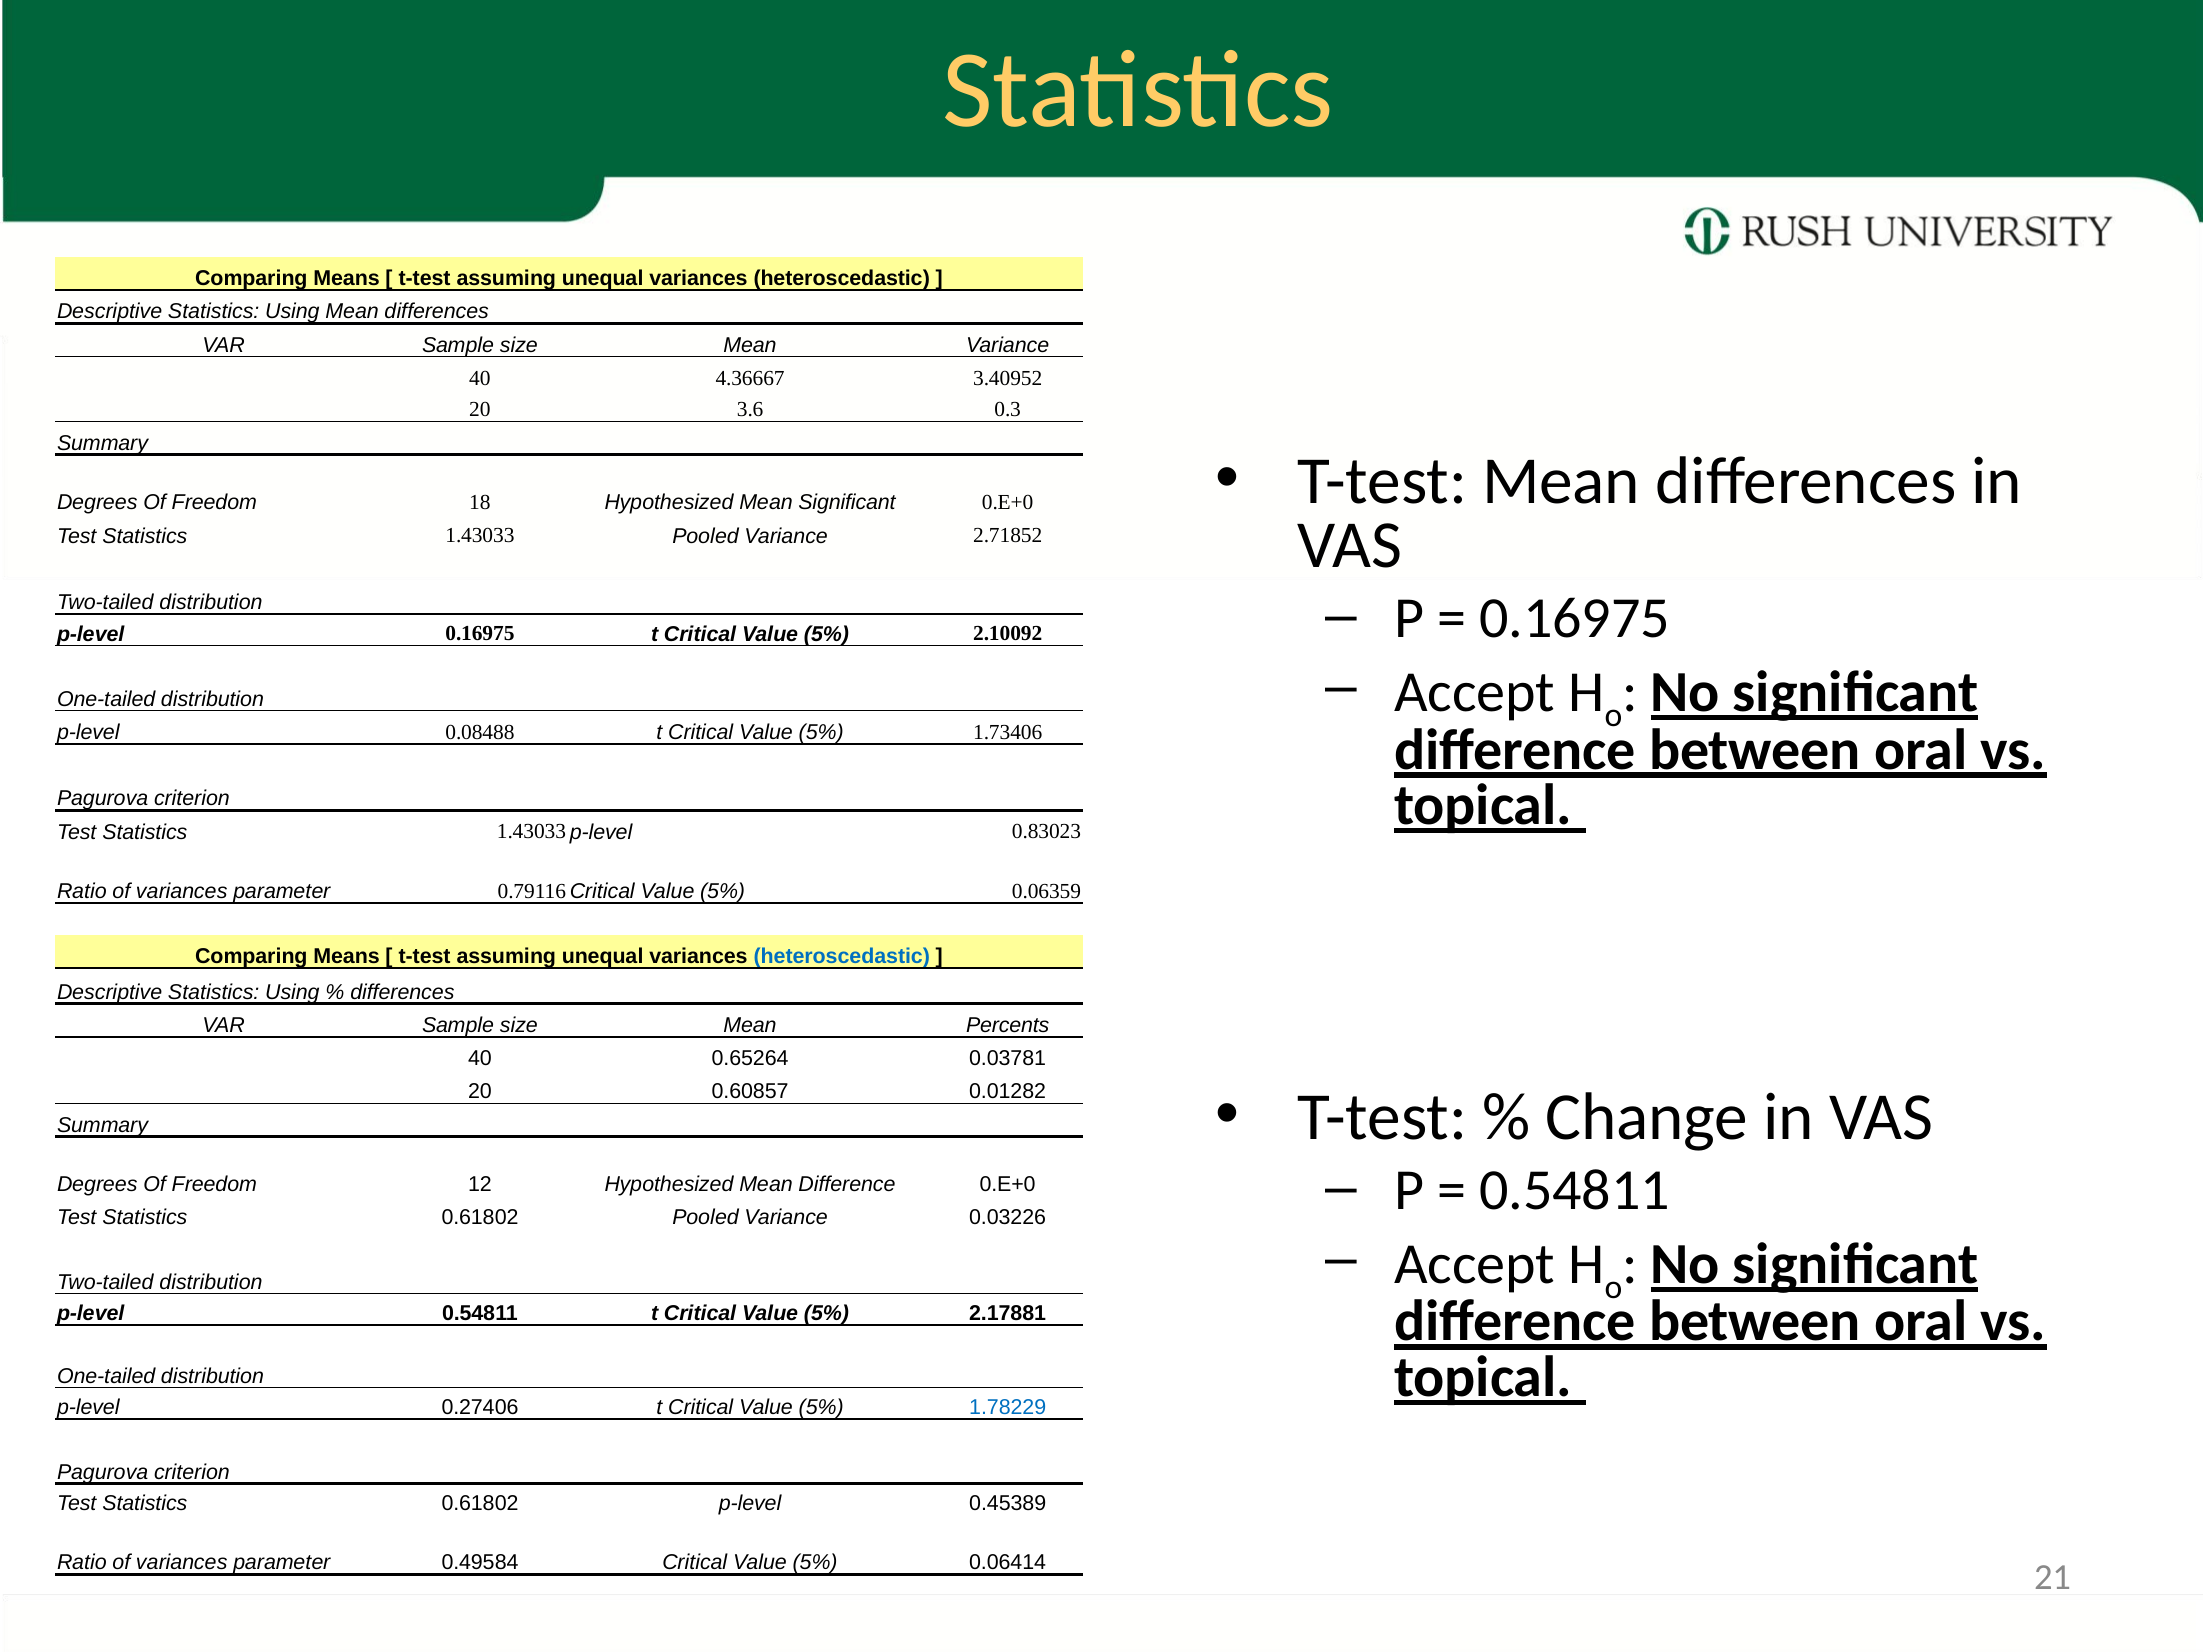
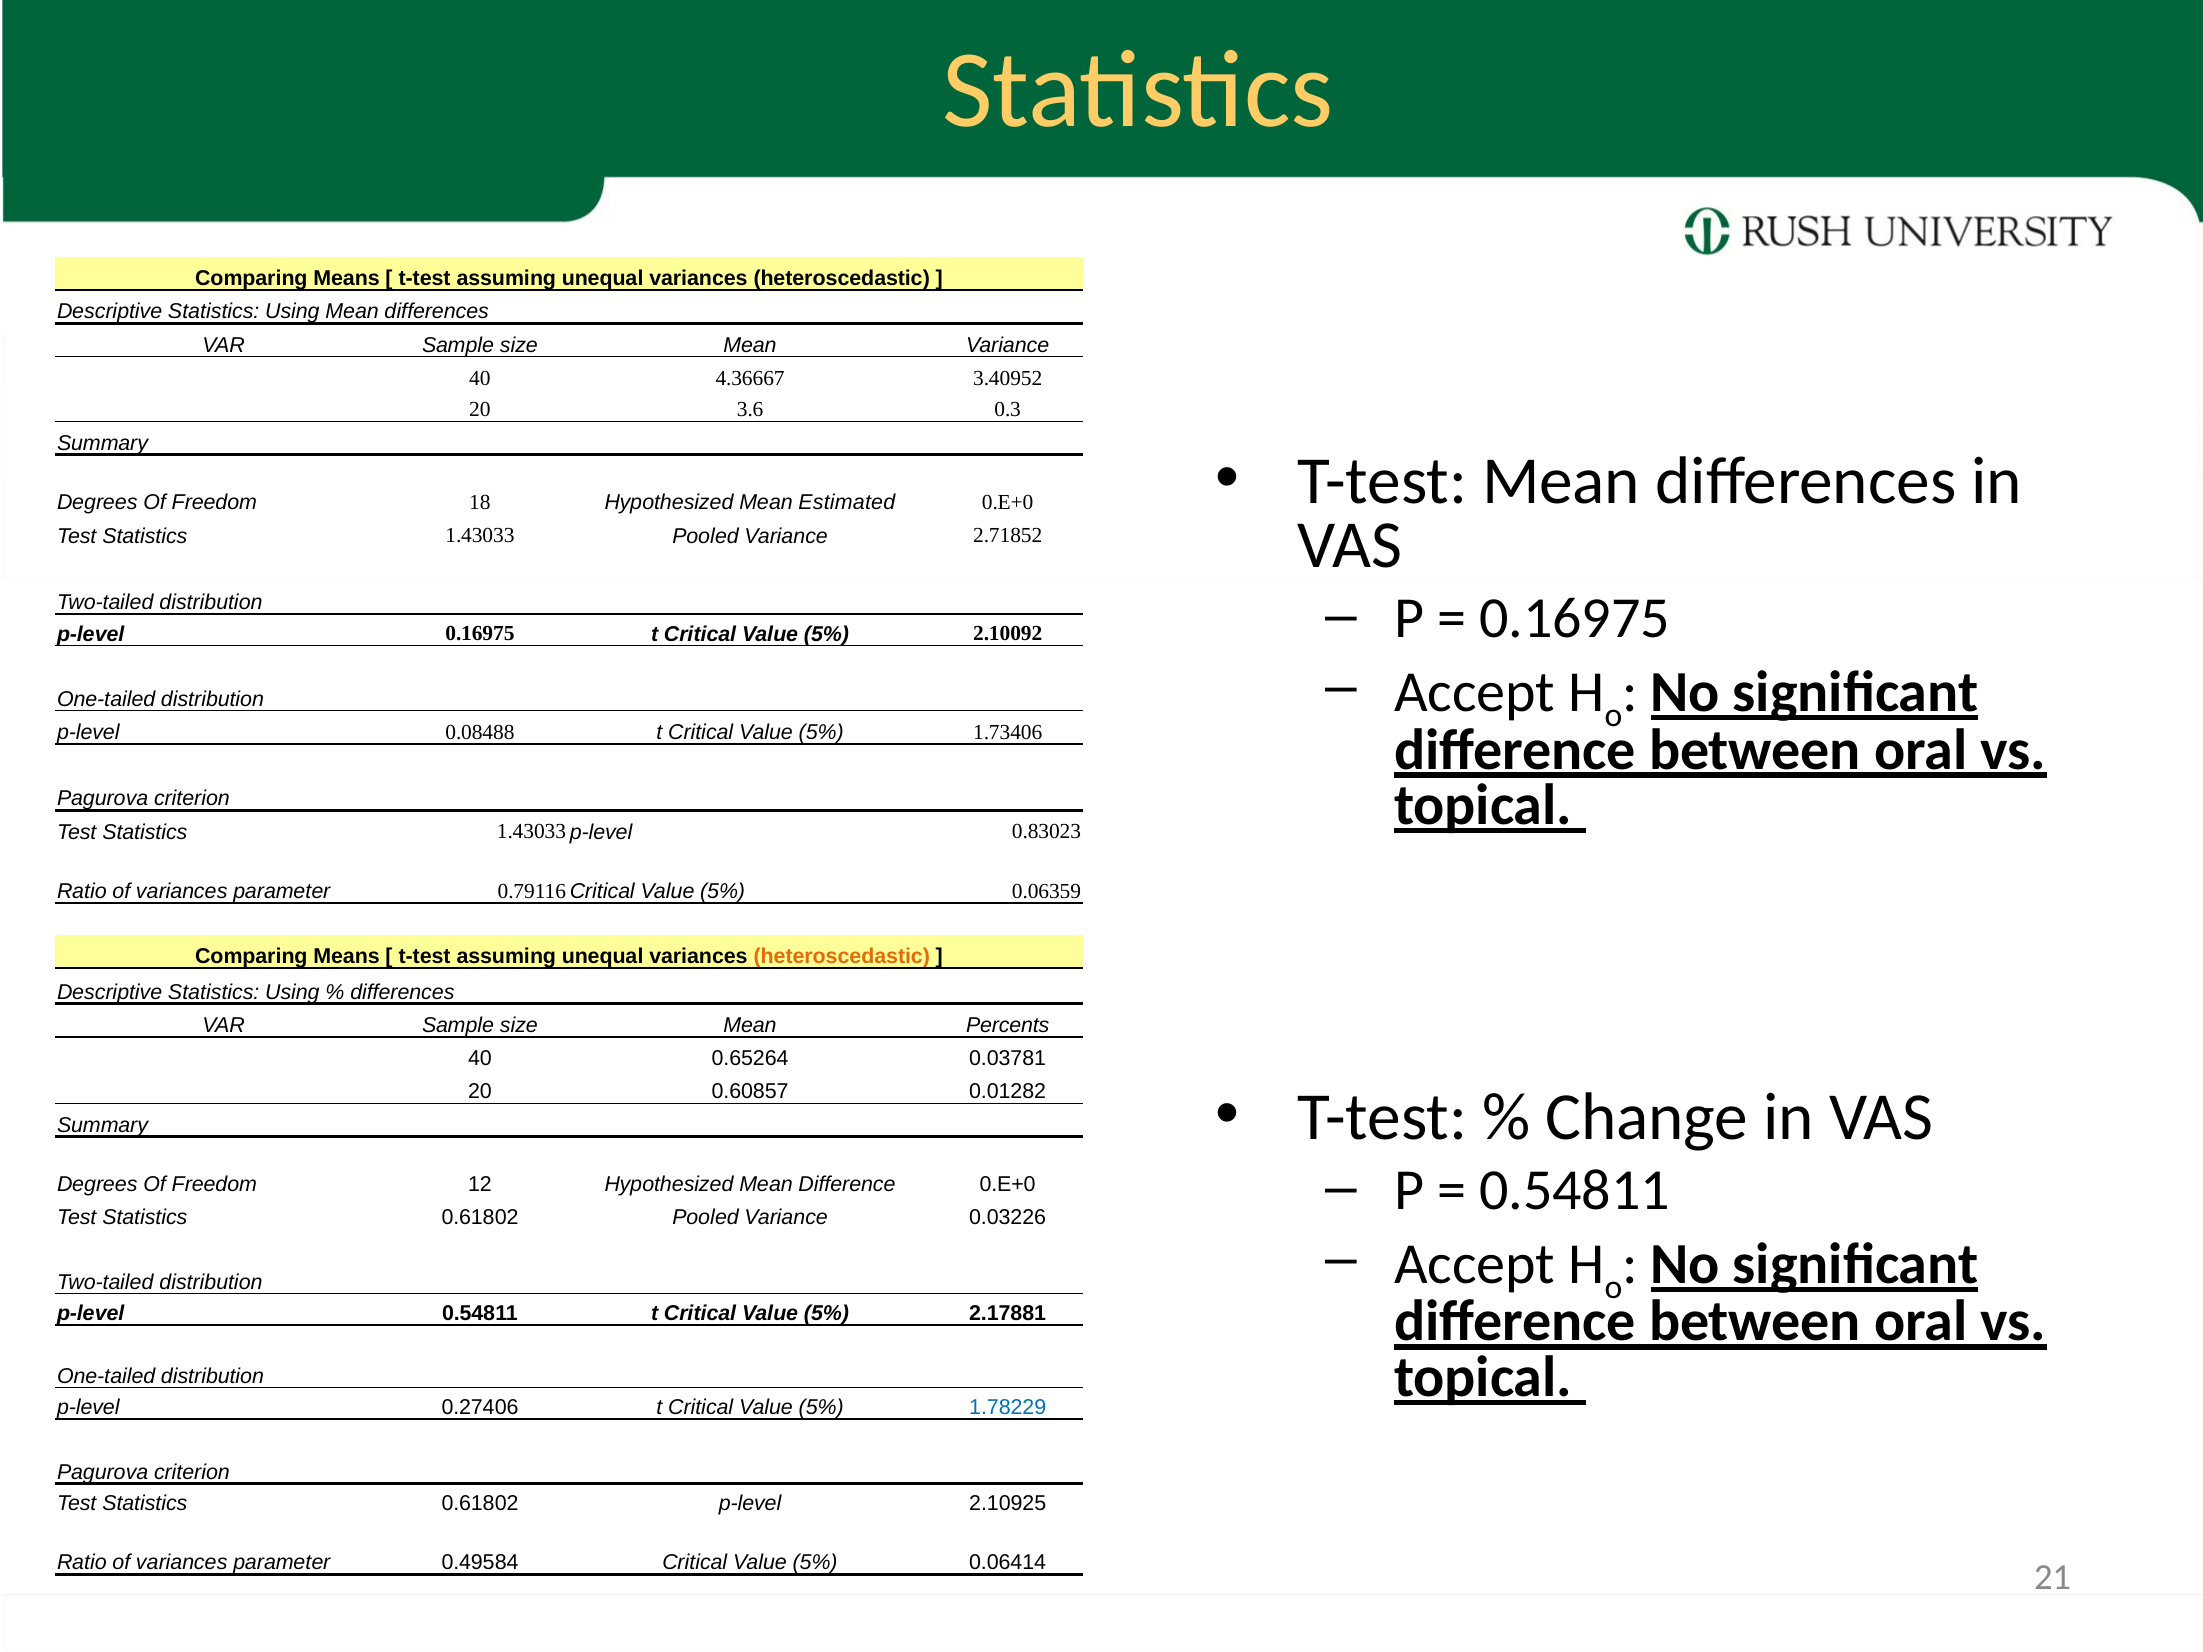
Mean Significant: Significant -> Estimated (847, 503)
heteroscedastic colour: blue -> orange (842, 957)
0.45389: 0.45389 -> 2.10925 (1008, 1504)
